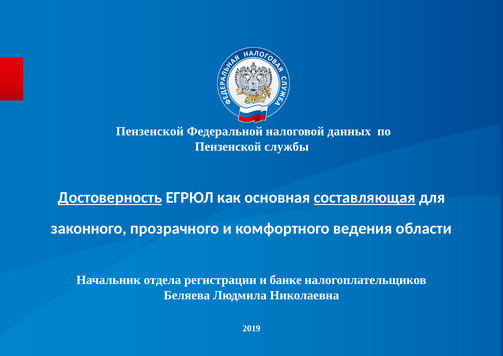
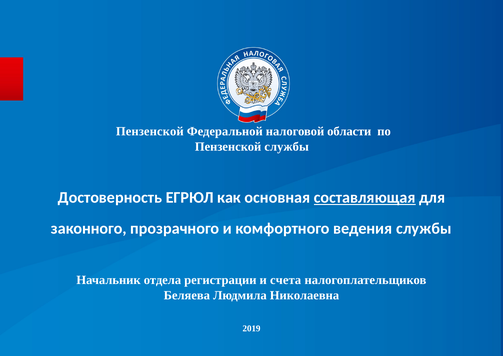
данных: данных -> области (349, 131)
Достоверность underline: present -> none (110, 197)
ведения области: области -> службы (424, 228)
банке: банке -> счета (286, 280)
